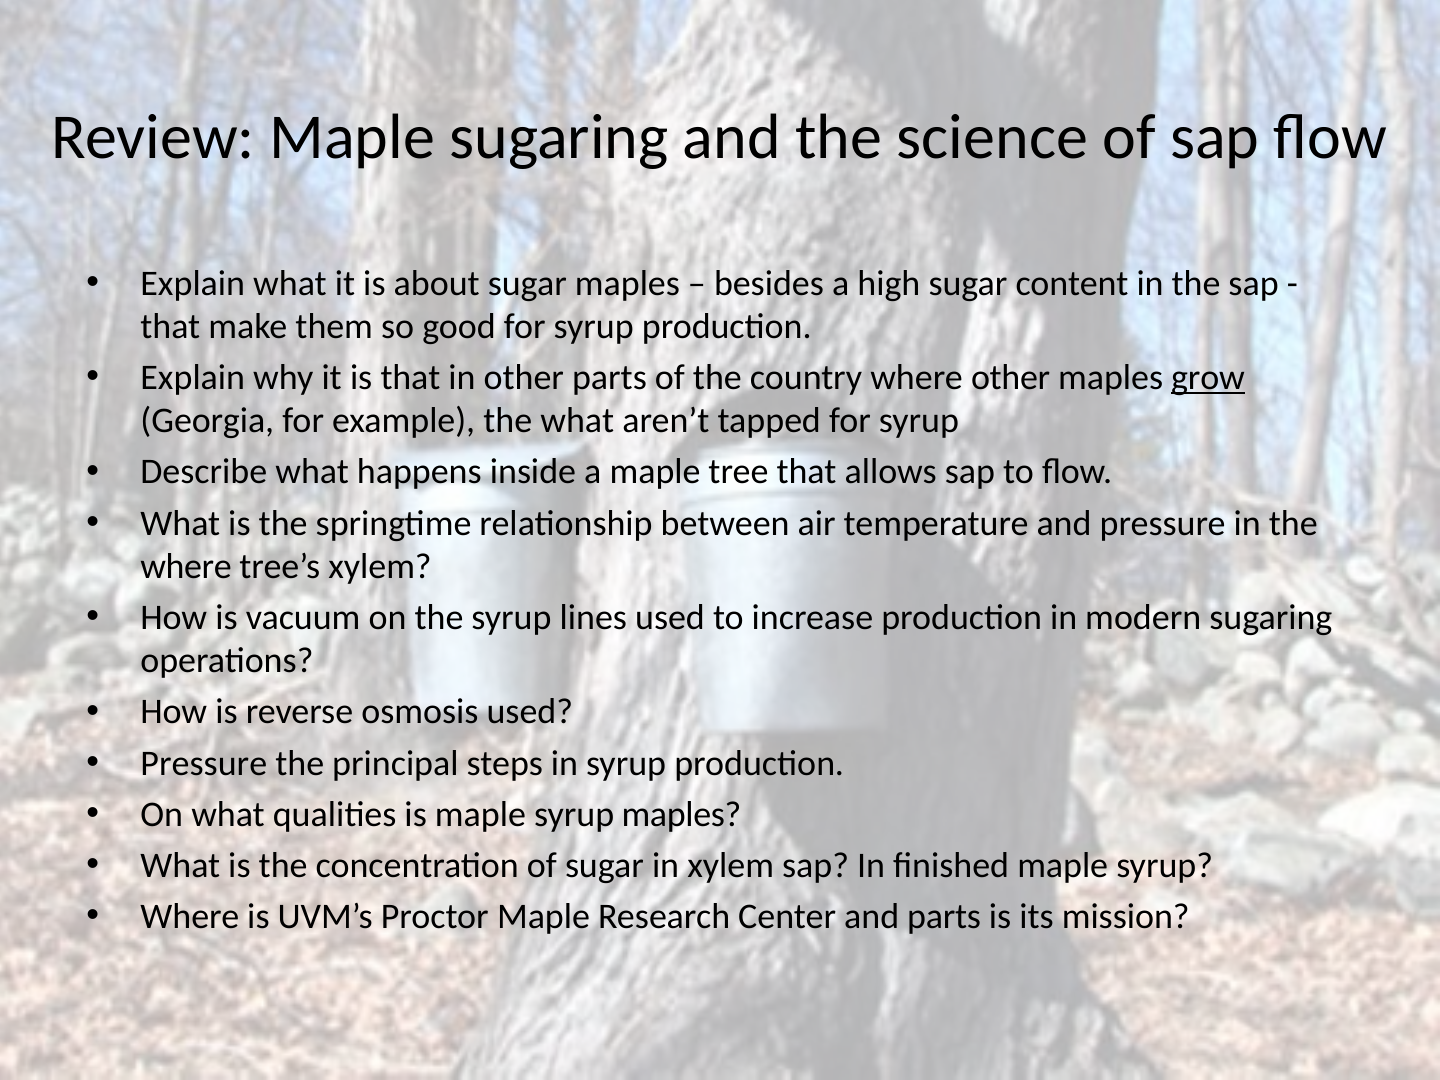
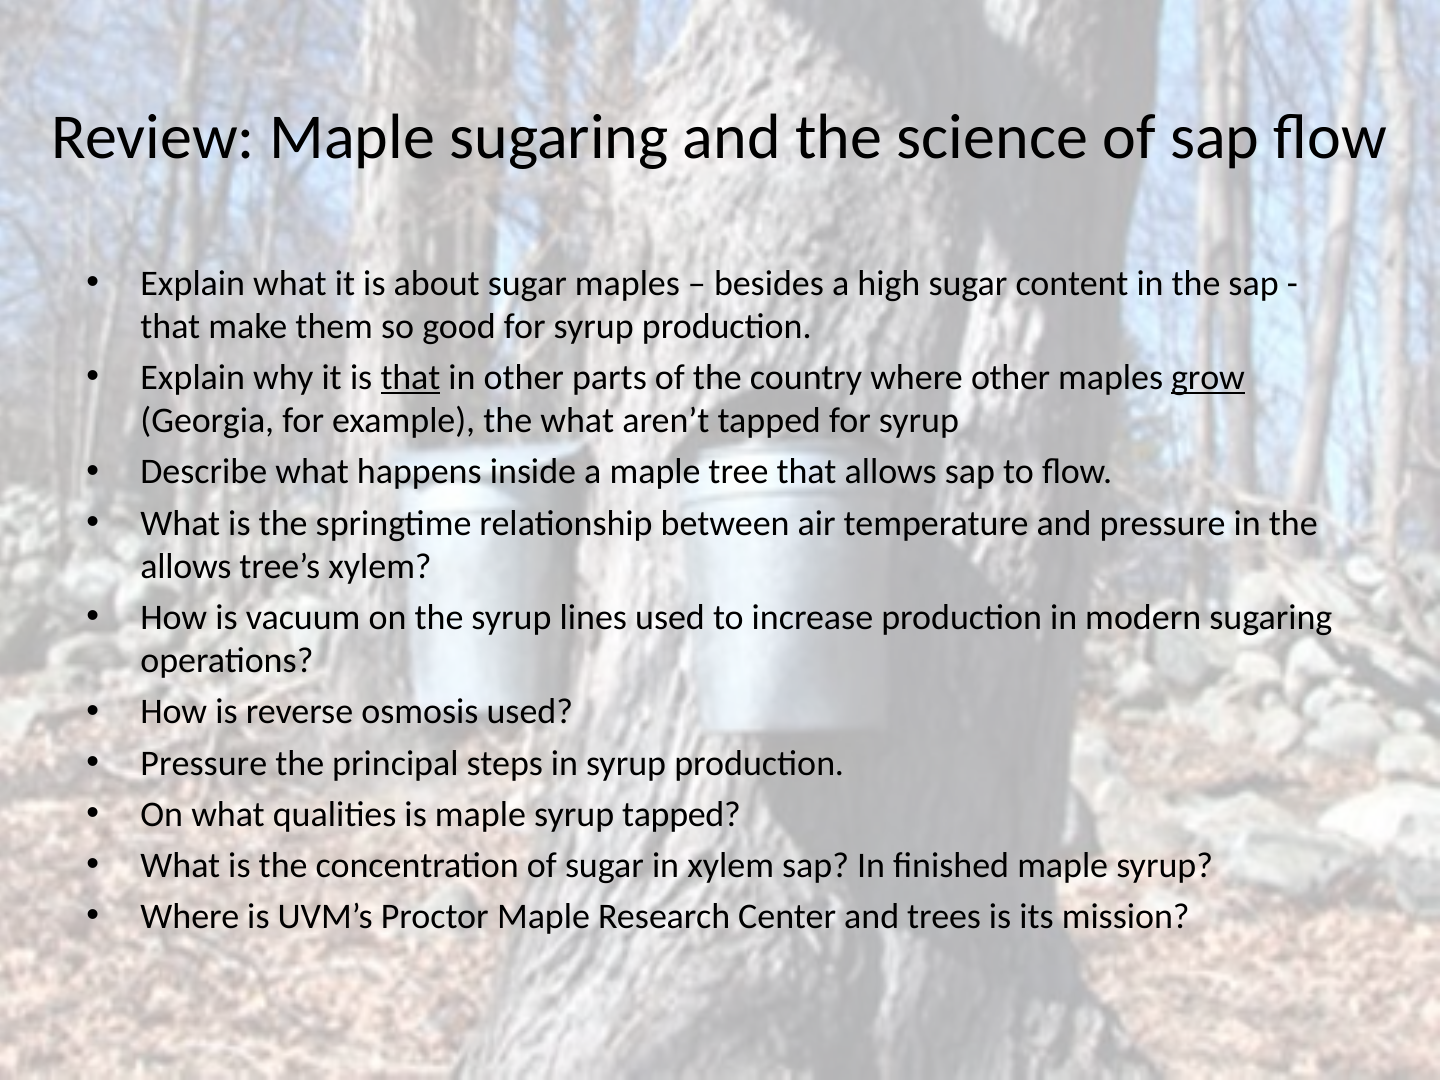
that underline: none -> present (410, 378)
where: where -> allows (186, 567)
syrup maples: maples -> tapped (681, 814)
and parts: parts -> trees (944, 917)
